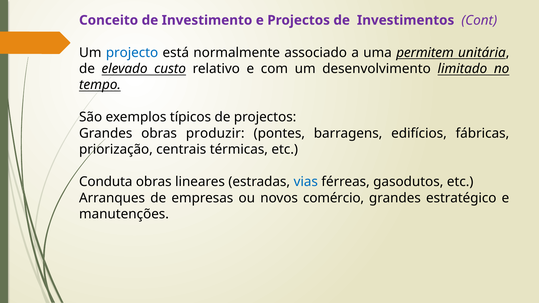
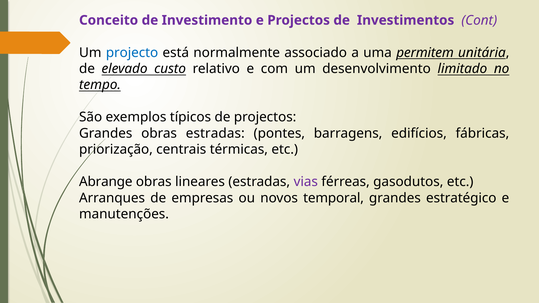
obras produzir: produzir -> estradas (215, 133)
Conduta: Conduta -> Abrange (106, 182)
vias colour: blue -> purple (306, 182)
comércio: comércio -> temporal (334, 198)
